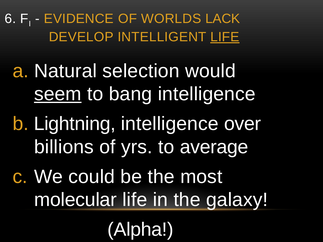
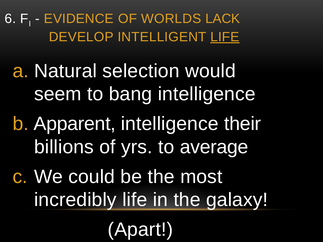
seem underline: present -> none (58, 94)
Lightning: Lightning -> Apparent (75, 124)
over: over -> their (243, 124)
molecular: molecular -> incredibly (75, 200)
Alpha: Alpha -> Apart (140, 230)
